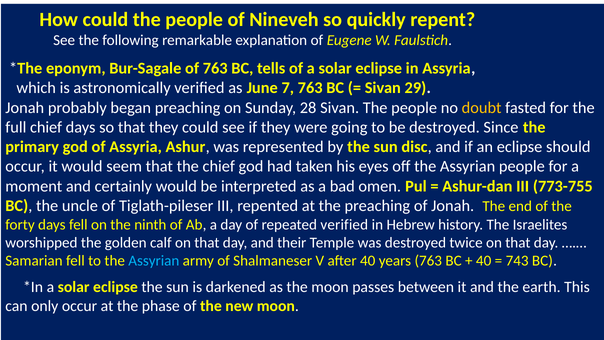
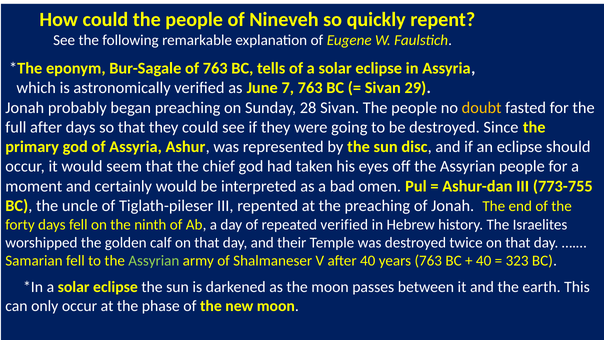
full chief: chief -> after (46, 127)
Assyrian colour: light blue -> light green (154, 261)
743: 743 -> 323 (517, 261)
